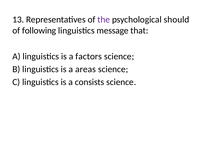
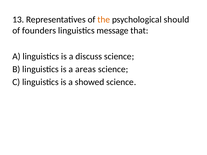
the colour: purple -> orange (104, 20)
following: following -> founders (39, 31)
factors: factors -> discuss (89, 56)
consists: consists -> showed (90, 82)
